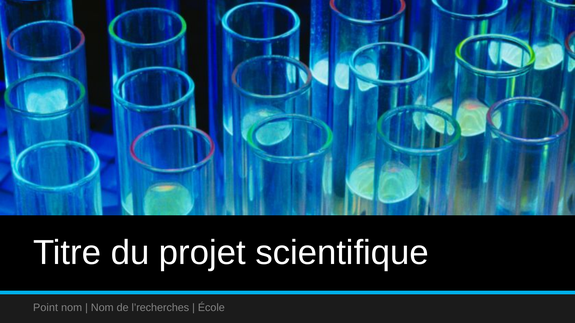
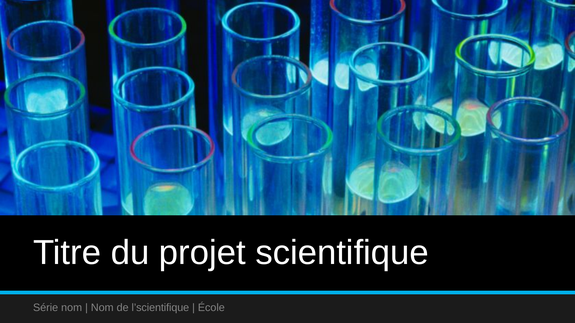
Point: Point -> Série (46, 308)
l’recherches: l’recherches -> l’scientifique (160, 308)
